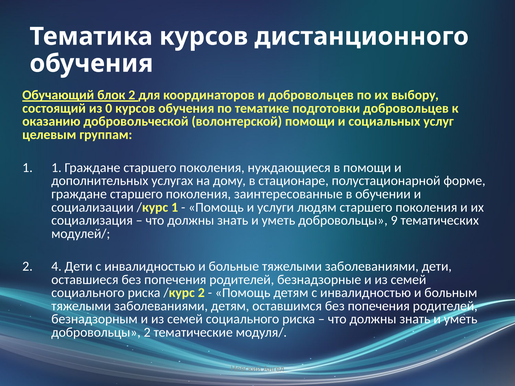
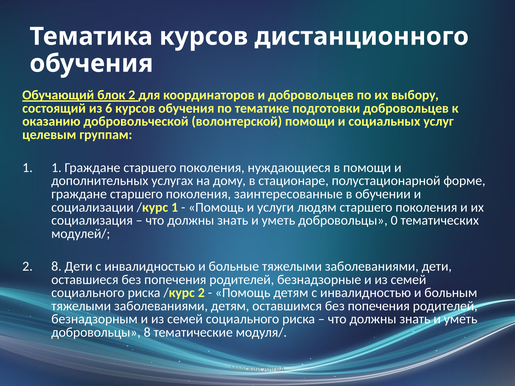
0: 0 -> 6 (109, 108)
9: 9 -> 0 (394, 221)
2 4: 4 -> 8 (56, 267)
добровольцы 2: 2 -> 8 (147, 333)
